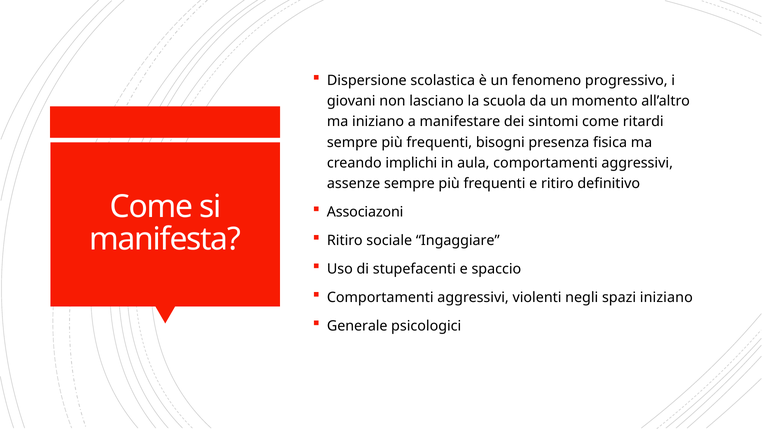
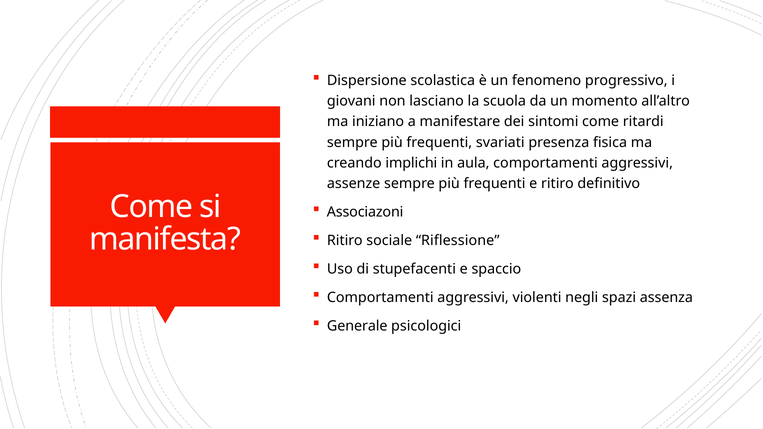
bisogni: bisogni -> svariati (500, 142)
Ingaggiare: Ingaggiare -> Riflessione (458, 241)
spazi iniziano: iniziano -> assenza (666, 298)
